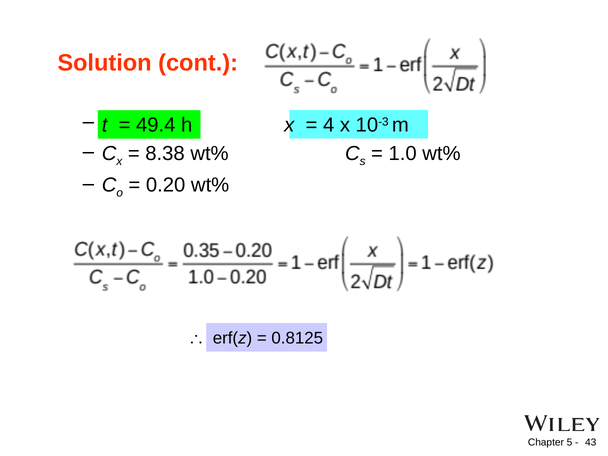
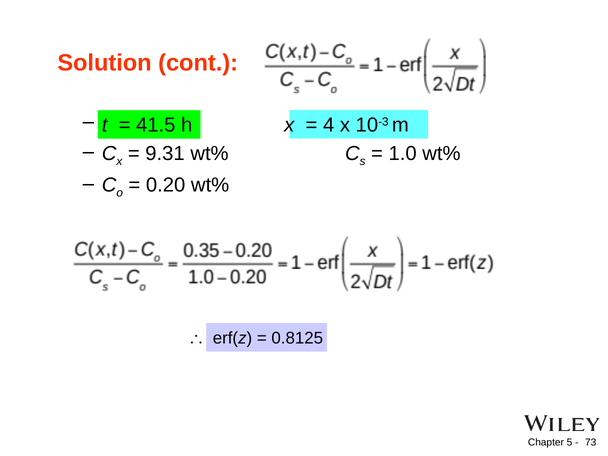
49.4: 49.4 -> 41.5 (156, 125)
8.38: 8.38 -> 9.31 (165, 153)
43: 43 -> 73 (591, 442)
